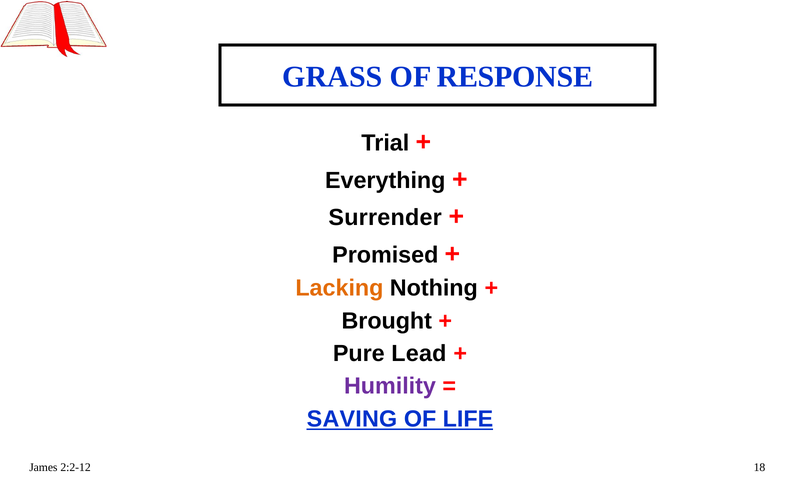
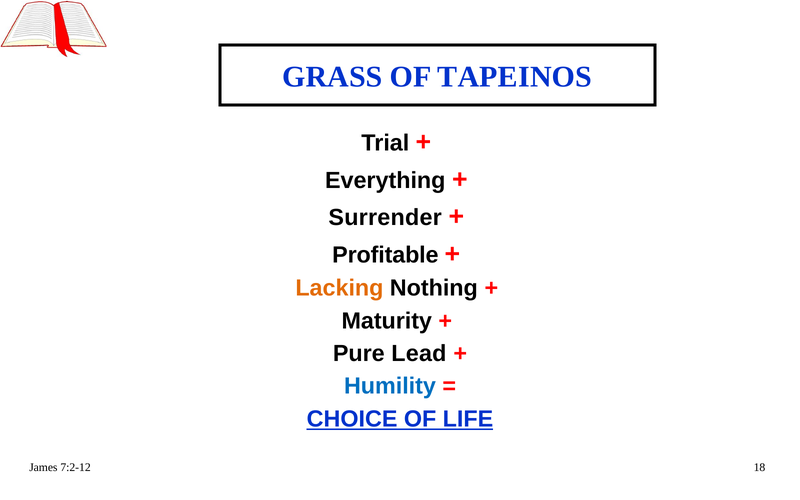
RESPONSE: RESPONSE -> TAPEINOS (515, 77)
Promised: Promised -> Profitable (385, 255)
Brought: Brought -> Maturity (387, 321)
Humility colour: purple -> blue (390, 386)
SAVING: SAVING -> CHOICE (352, 419)
2:2-12: 2:2-12 -> 7:2-12 (76, 467)
